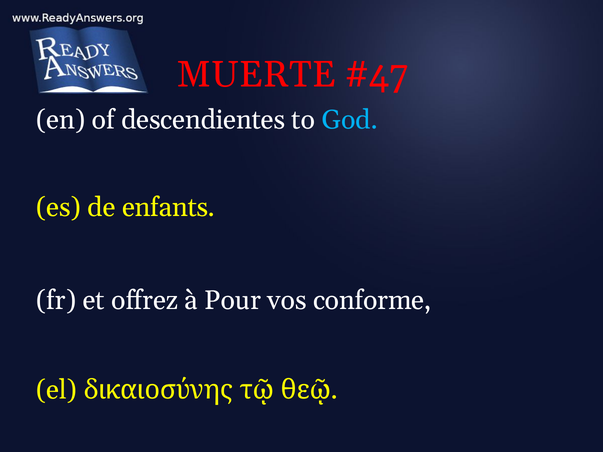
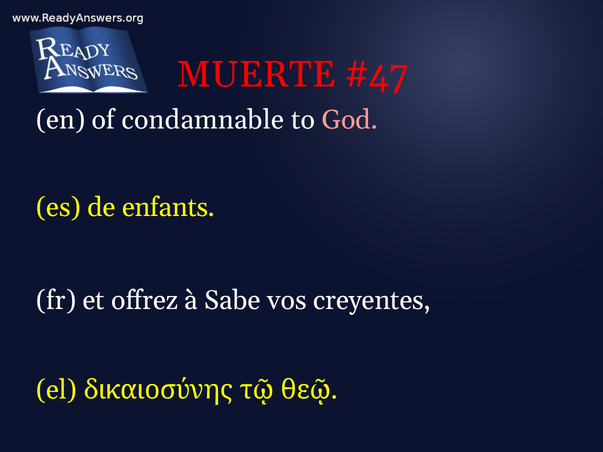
descendientes: descendientes -> condamnable (203, 120)
God colour: light blue -> pink (350, 120)
Pour: Pour -> Sabe (233, 300)
conforme: conforme -> creyentes (372, 300)
